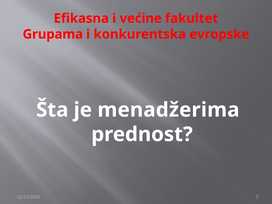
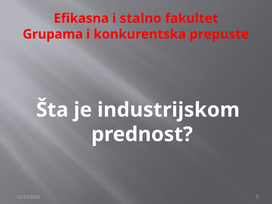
većine: većine -> stalno (141, 18)
evropske: evropske -> prepuste (219, 34)
menadžerima: menadžerima -> industrijskom (169, 110)
